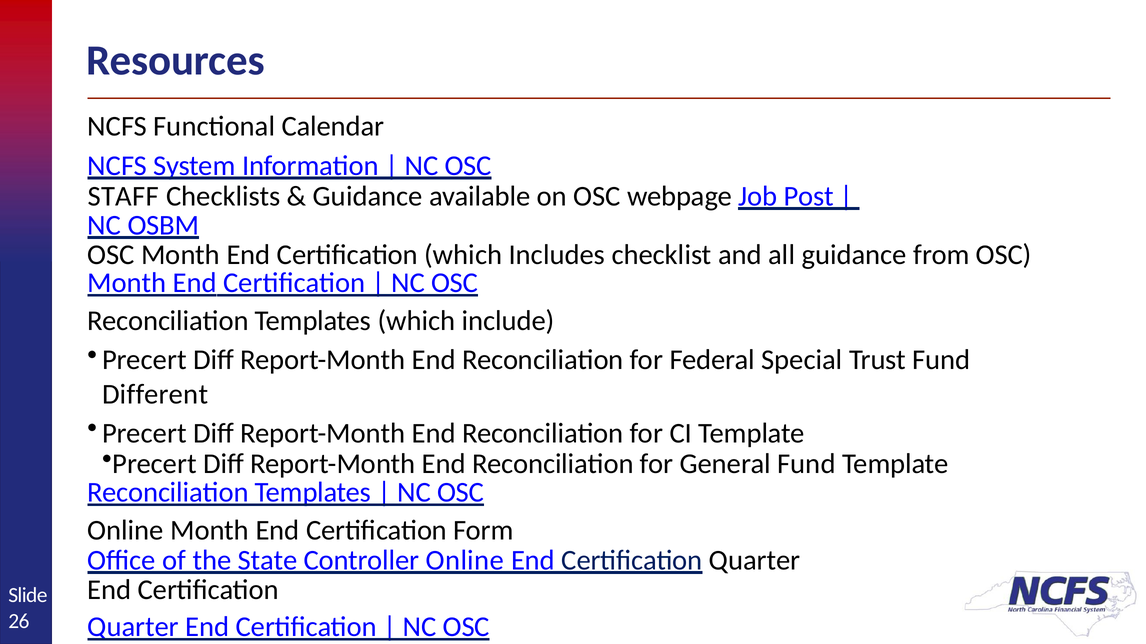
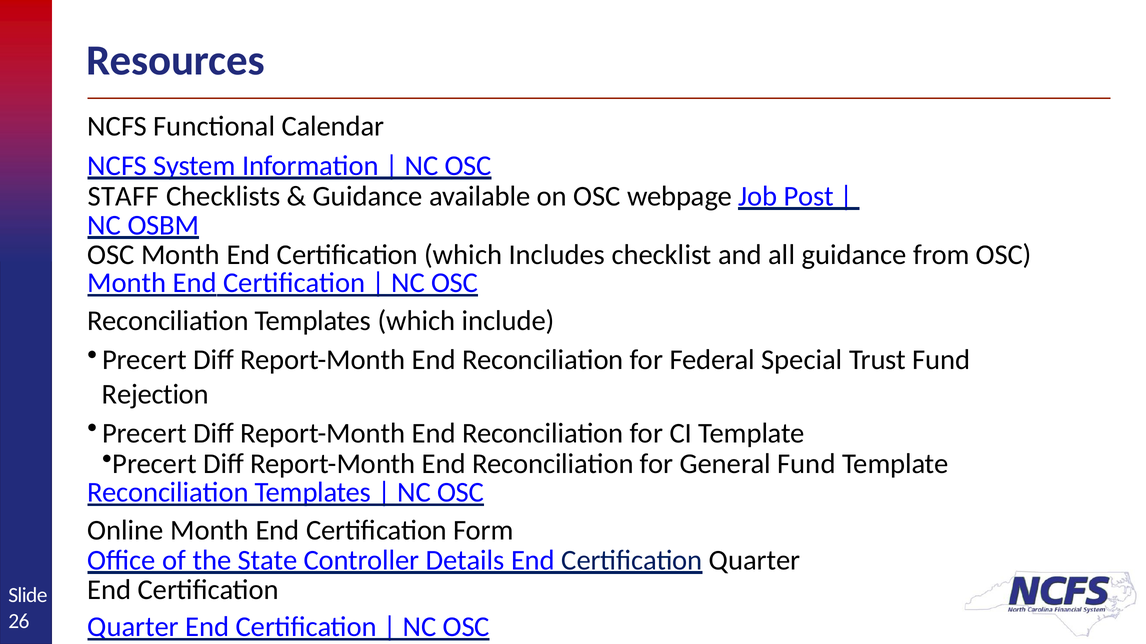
Different: Different -> Rejection (155, 395)
Controller Online: Online -> Details (465, 561)
